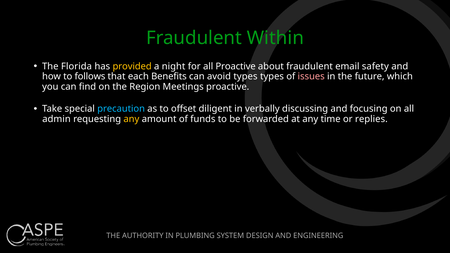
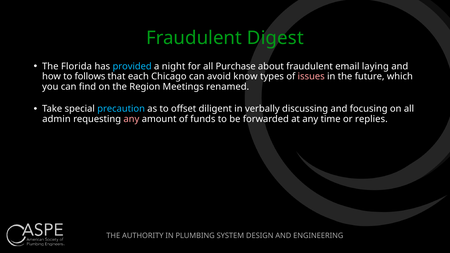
Within: Within -> Digest (275, 38)
provided colour: yellow -> light blue (132, 66)
all Proactive: Proactive -> Purchase (236, 66)
safety: safety -> laying (375, 66)
Benefits: Benefits -> Chicago (169, 77)
avoid types: types -> know (245, 77)
Meetings proactive: proactive -> renamed (228, 87)
any colour: yellow -> pink (131, 119)
